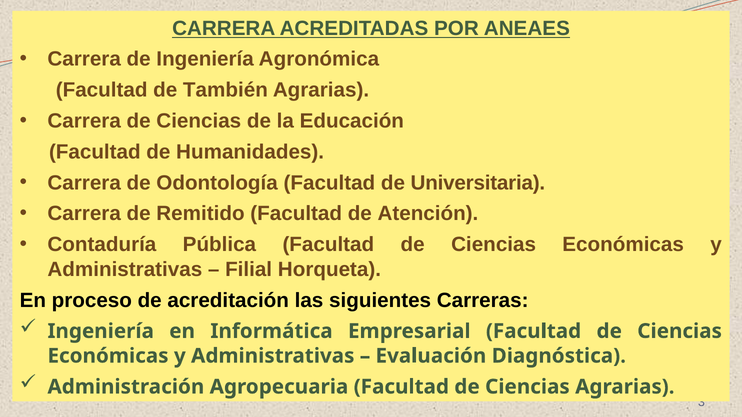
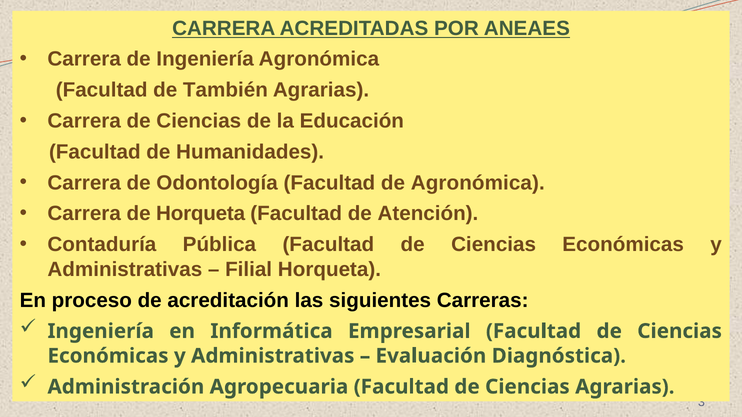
de Universitaria: Universitaria -> Agronómica (478, 183)
de Remitido: Remitido -> Horqueta (201, 214)
